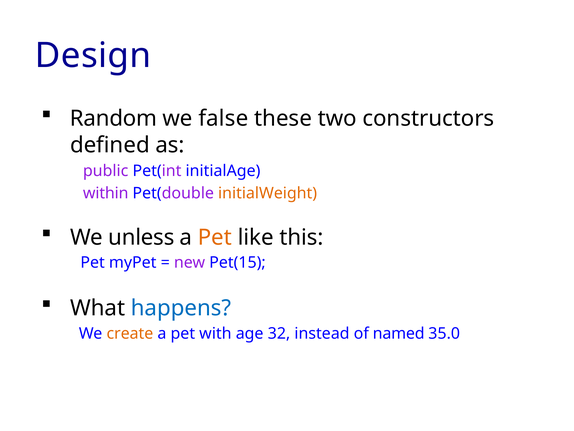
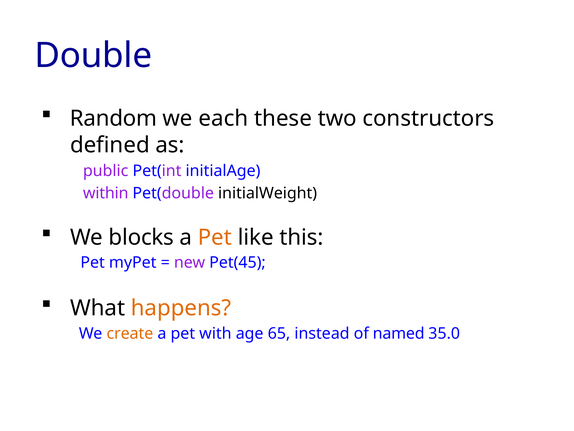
Design: Design -> Double (93, 56)
false: false -> each (223, 118)
initialWeight colour: orange -> black (268, 193)
unless: unless -> blocks (141, 237)
Pet(15: Pet(15 -> Pet(45 (237, 262)
happens colour: blue -> orange (181, 308)
32: 32 -> 65 (279, 333)
